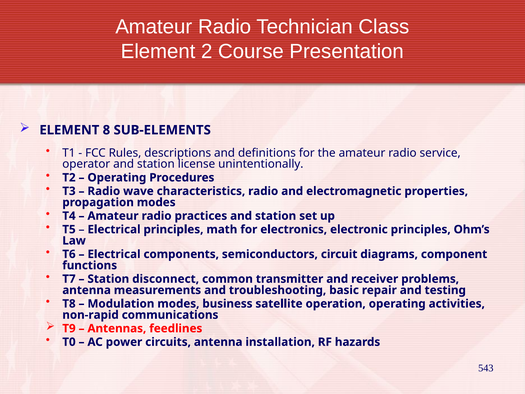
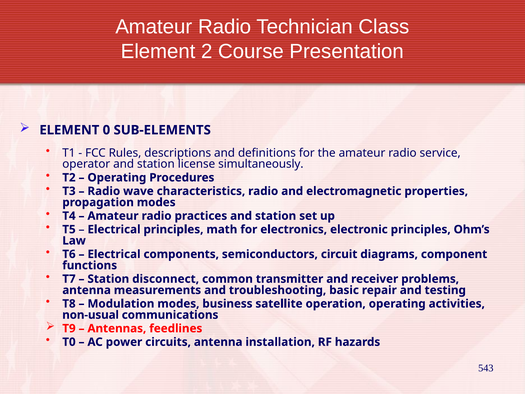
8: 8 -> 0 (106, 130)
unintentionally: unintentionally -> simultaneously (261, 164)
non-rapid: non-rapid -> non-usual (91, 315)
